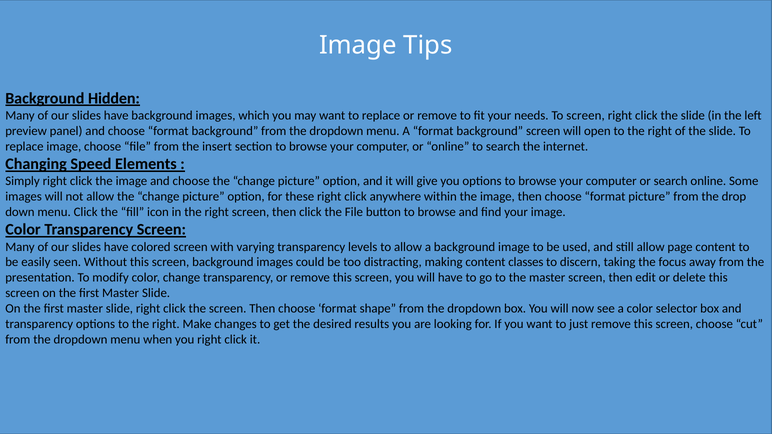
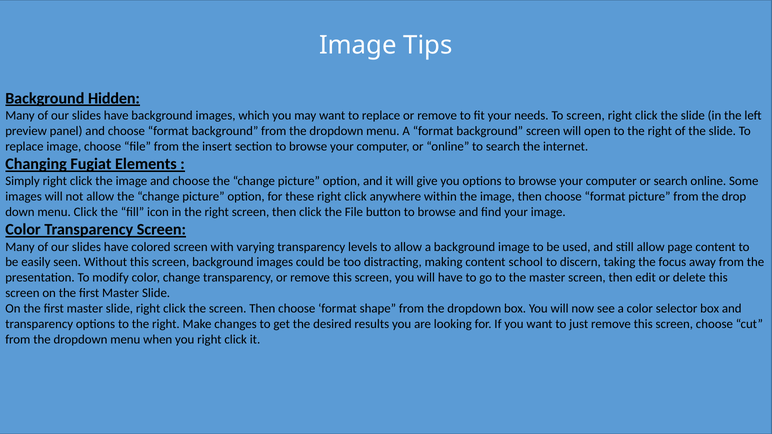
Speed: Speed -> Fugiat (91, 164)
classes: classes -> school (526, 262)
